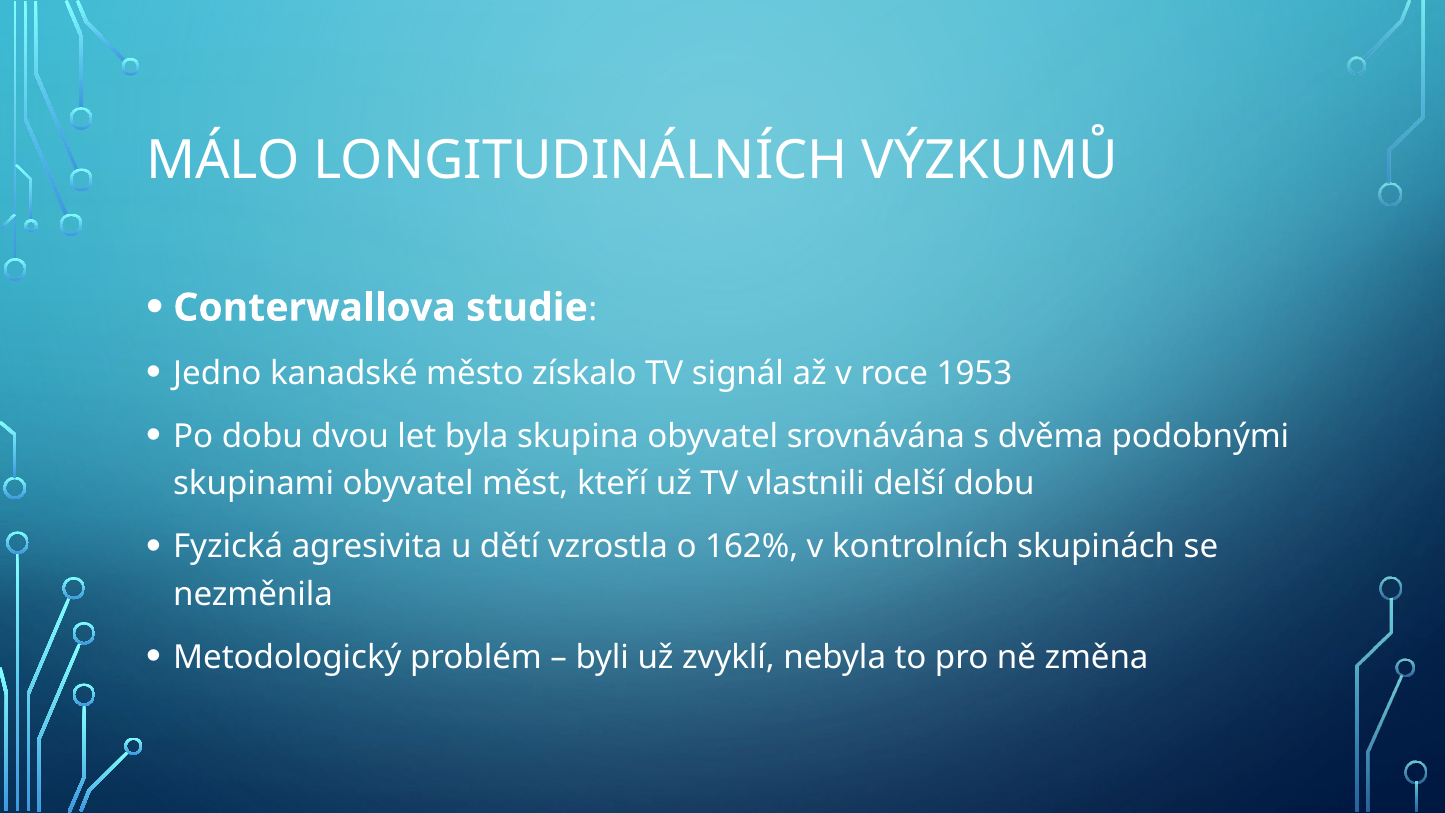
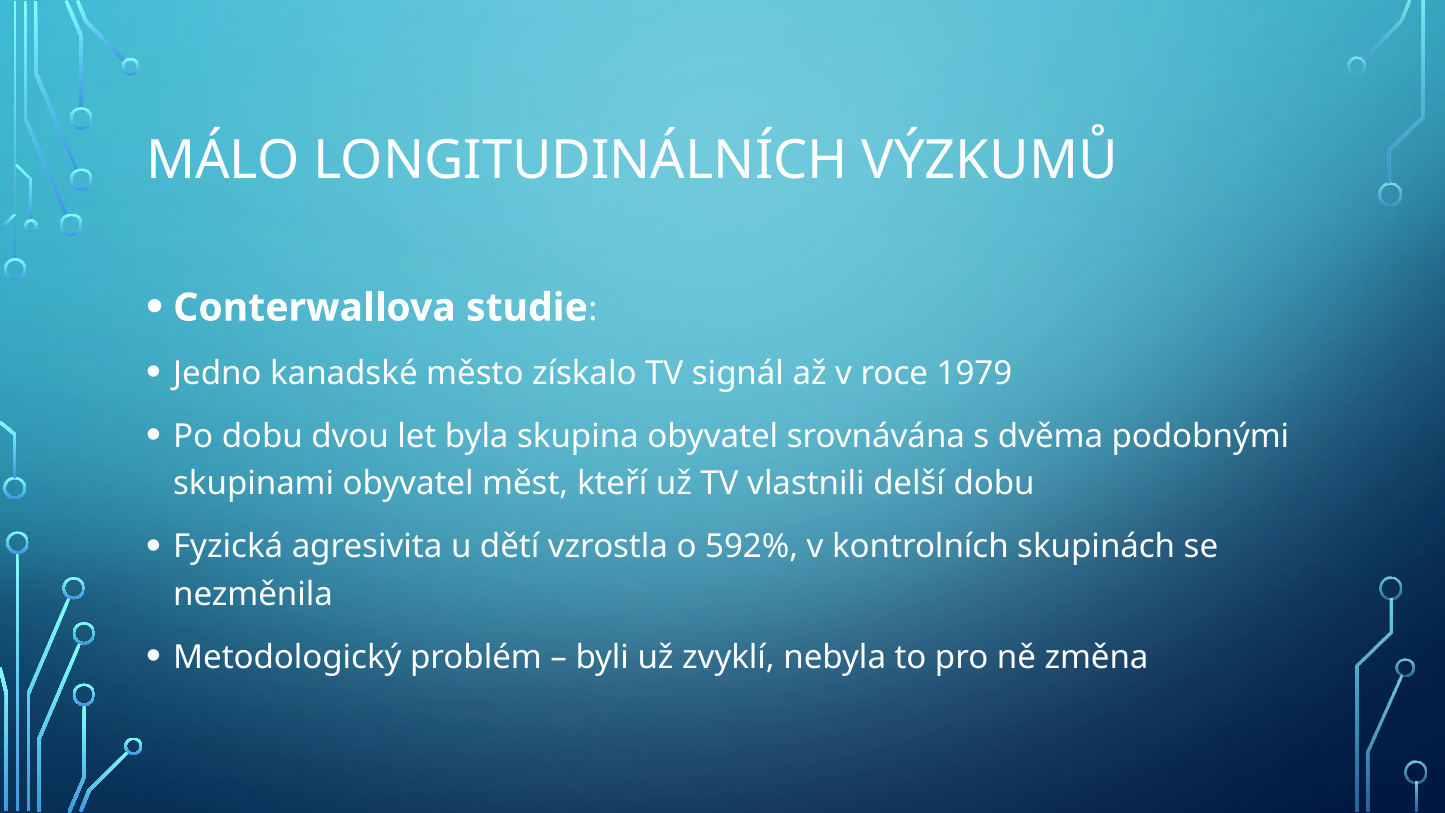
1953: 1953 -> 1979 (974, 374)
162%: 162% -> 592% (752, 547)
